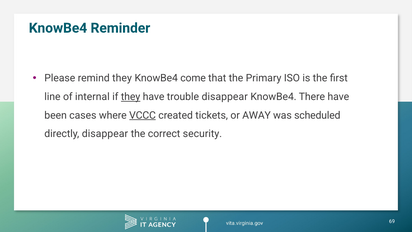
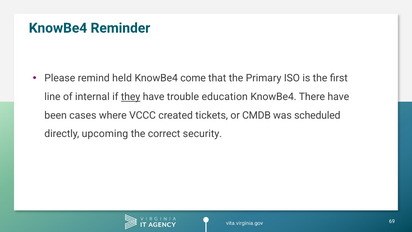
remind they: they -> held (122, 78)
trouble disappear: disappear -> education (225, 97)
VCCC underline: present -> none (143, 115)
AWAY: AWAY -> CMDB (257, 115)
directly disappear: disappear -> upcoming (105, 134)
